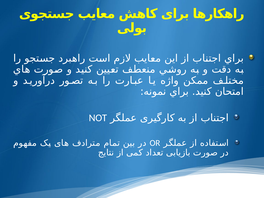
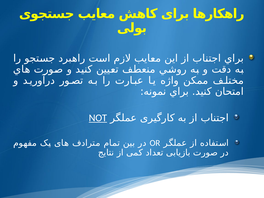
NOT underline: none -> present (98, 118)
